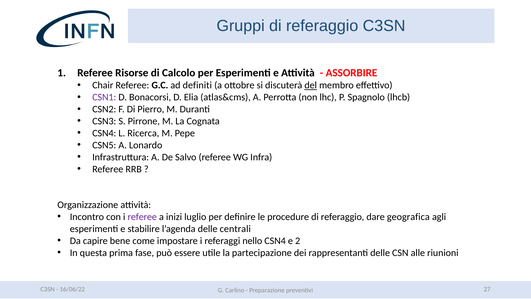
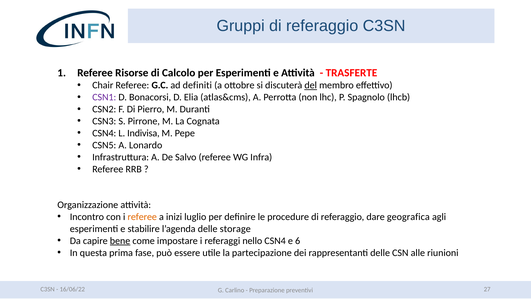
ASSORBIRE: ASSORBIRE -> TRASFERTE (351, 73)
Ricerca: Ricerca -> Indivisa (143, 133)
referee colour: purple -> orange (142, 217)
centrali: centrali -> storage (235, 229)
bene underline: none -> present (120, 241)
2: 2 -> 6 (298, 241)
